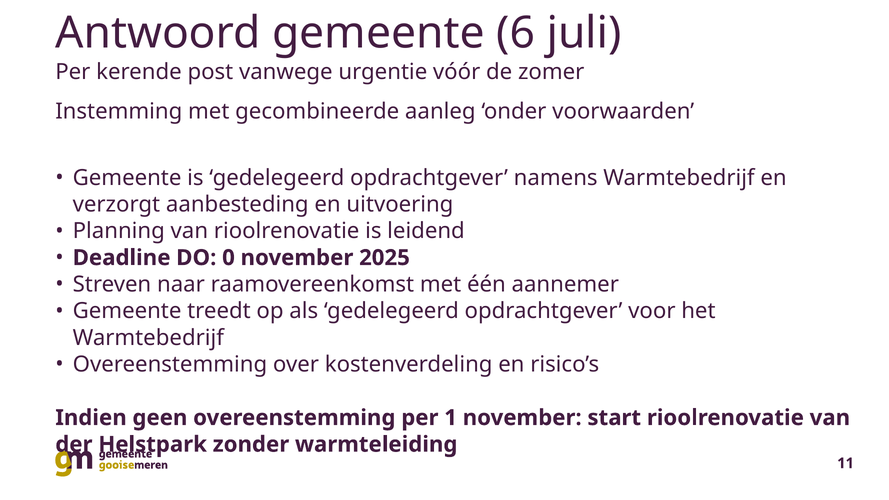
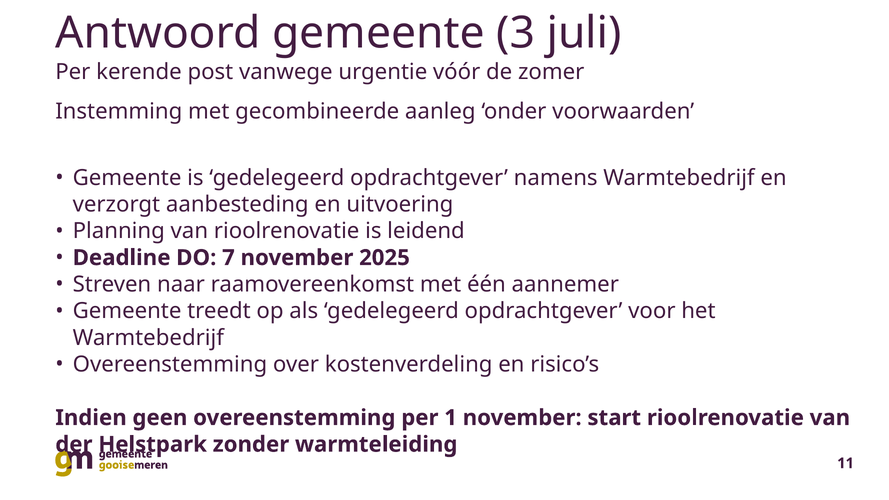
6: 6 -> 3 (516, 33)
0: 0 -> 7 (228, 258)
